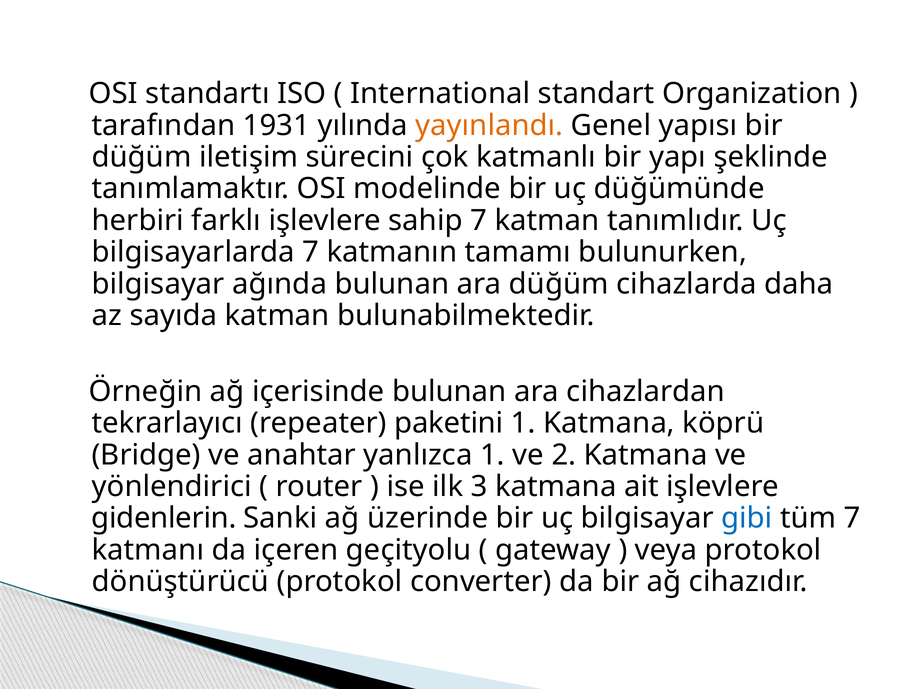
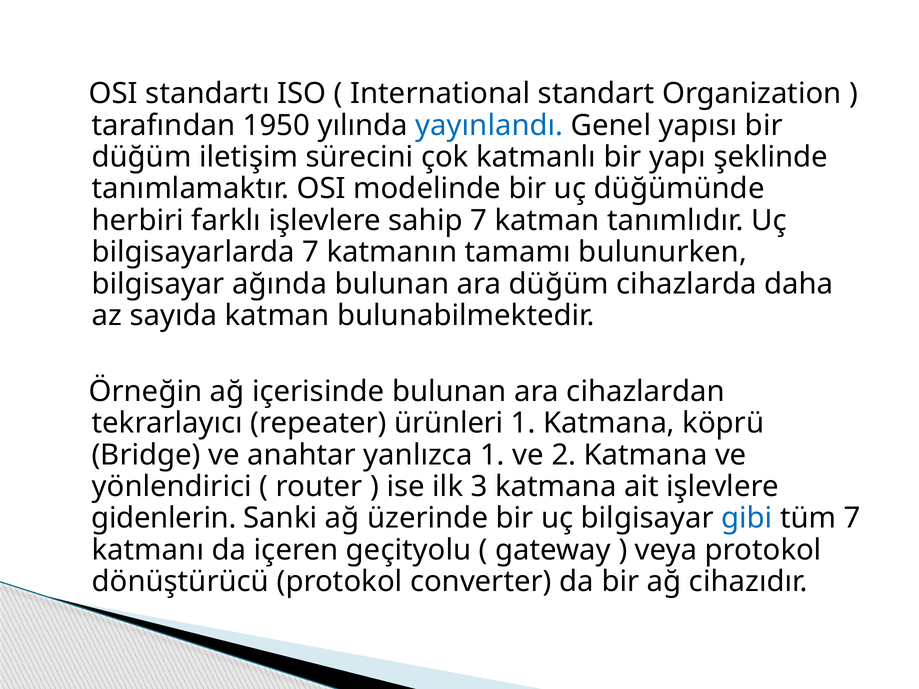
1931: 1931 -> 1950 (276, 125)
yayınlandı colour: orange -> blue (489, 125)
paketini: paketini -> ürünleri (449, 423)
